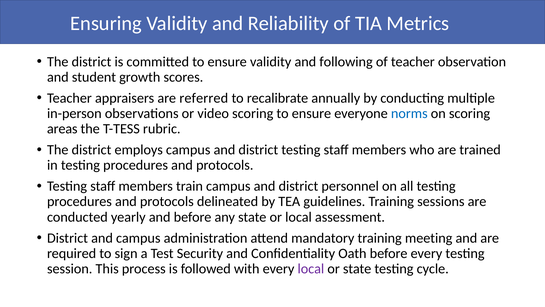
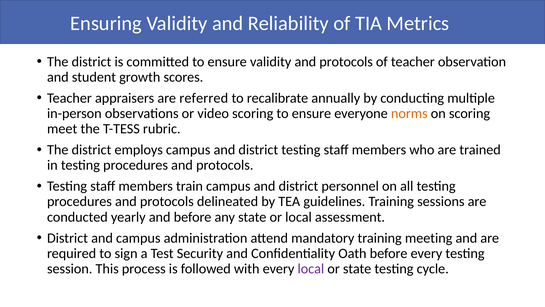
validity and following: following -> protocols (346, 62)
norms colour: blue -> orange (409, 113)
areas: areas -> meet (62, 129)
